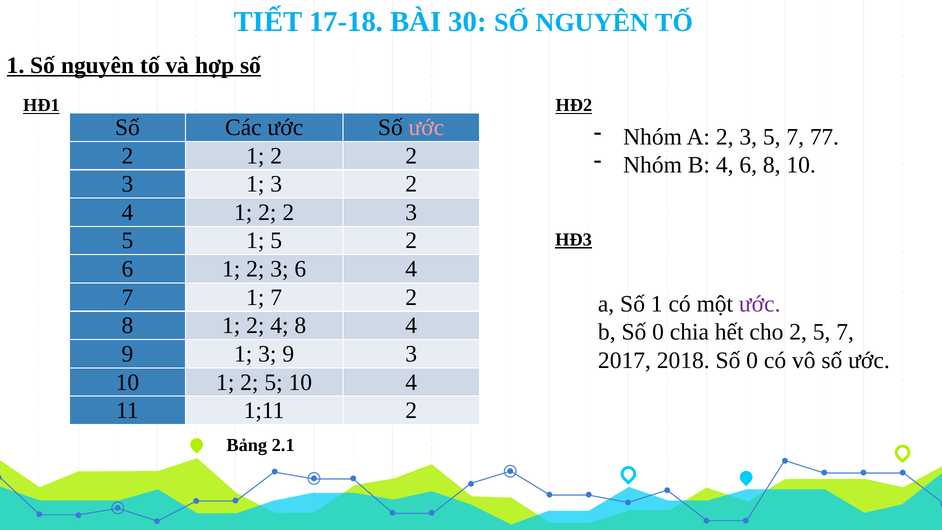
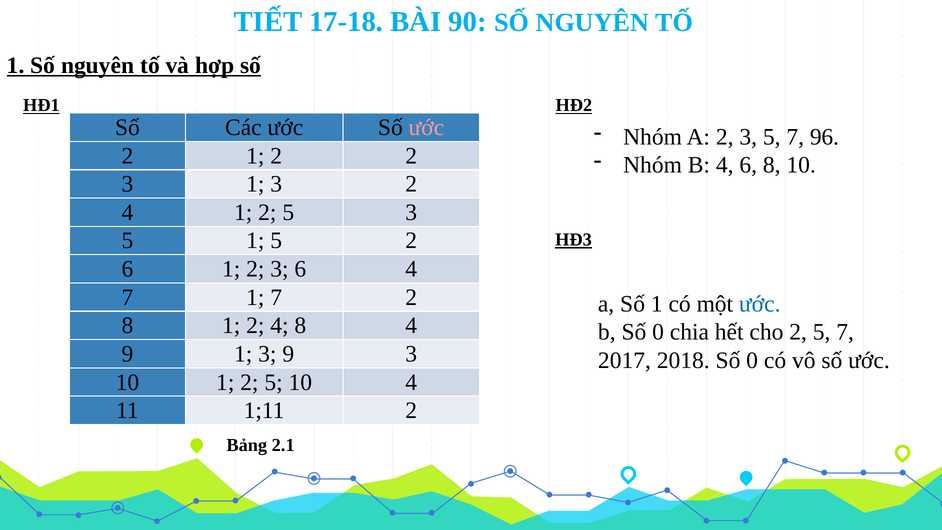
30: 30 -> 90 (468, 22)
77: 77 -> 96 (824, 137)
4 1 2 2: 2 -> 5 (288, 212)
ước colour: purple -> blue (760, 304)
